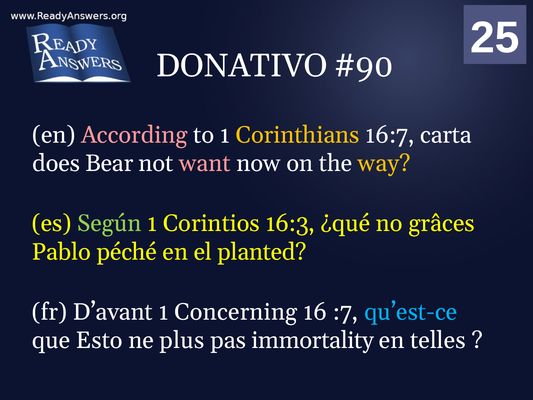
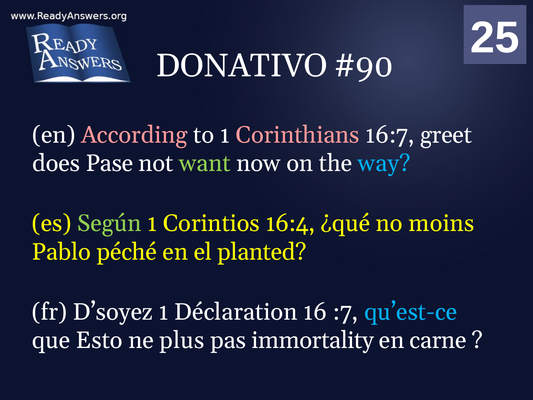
Corinthians colour: yellow -> pink (298, 135)
carta: carta -> greet (446, 135)
Bear: Bear -> Pase (109, 163)
want colour: pink -> light green (205, 163)
way colour: yellow -> light blue (384, 163)
16:3: 16:3 -> 16:4 (290, 223)
grâces: grâces -> moins (441, 223)
D’avant: D’avant -> D’soyez (113, 312)
Concerning: Concerning -> Déclaration (236, 312)
telles: telles -> carne (438, 340)
